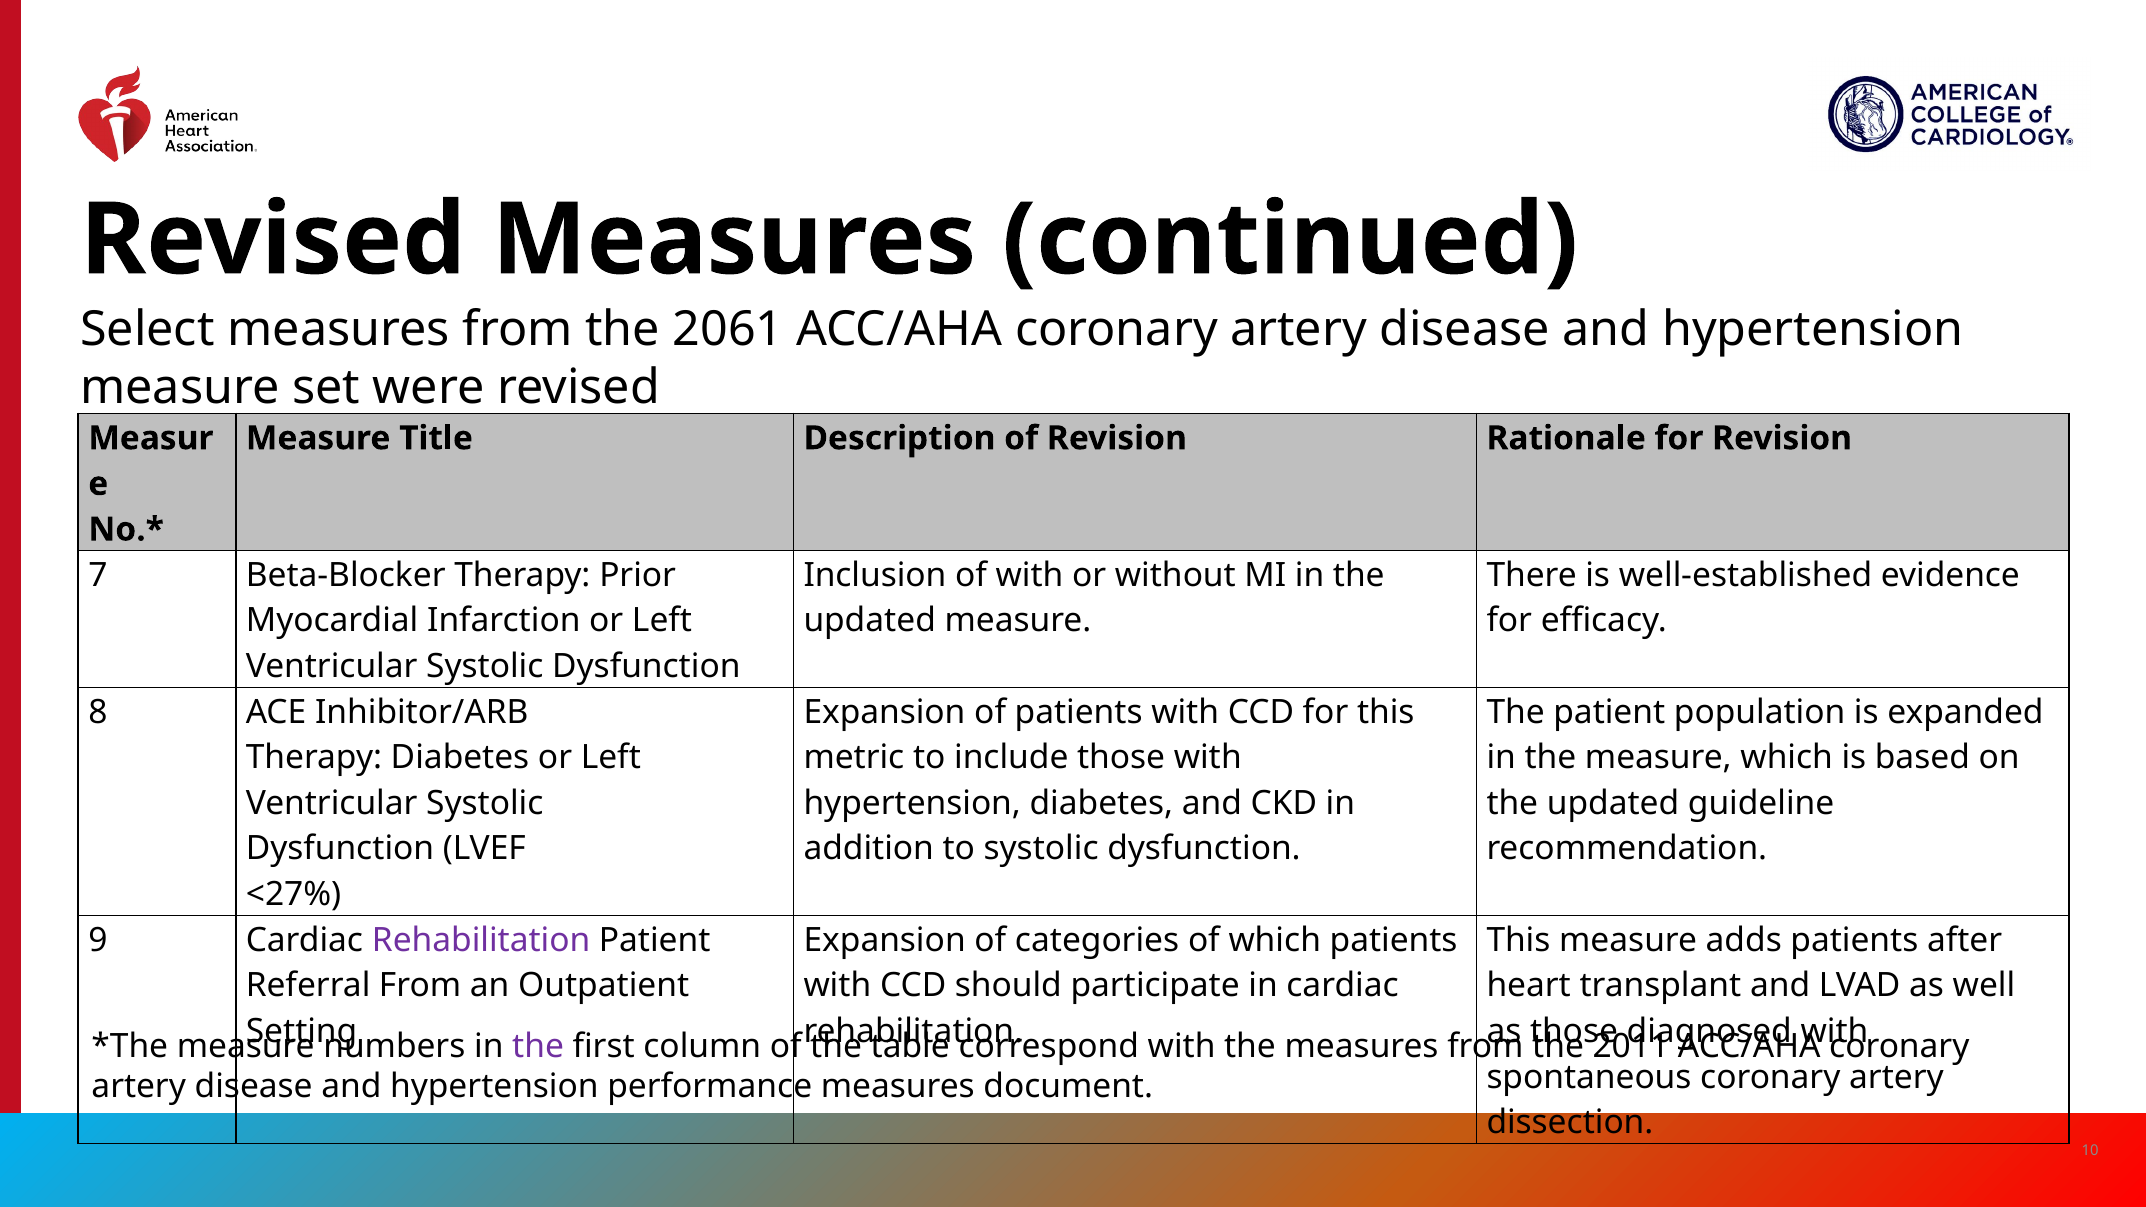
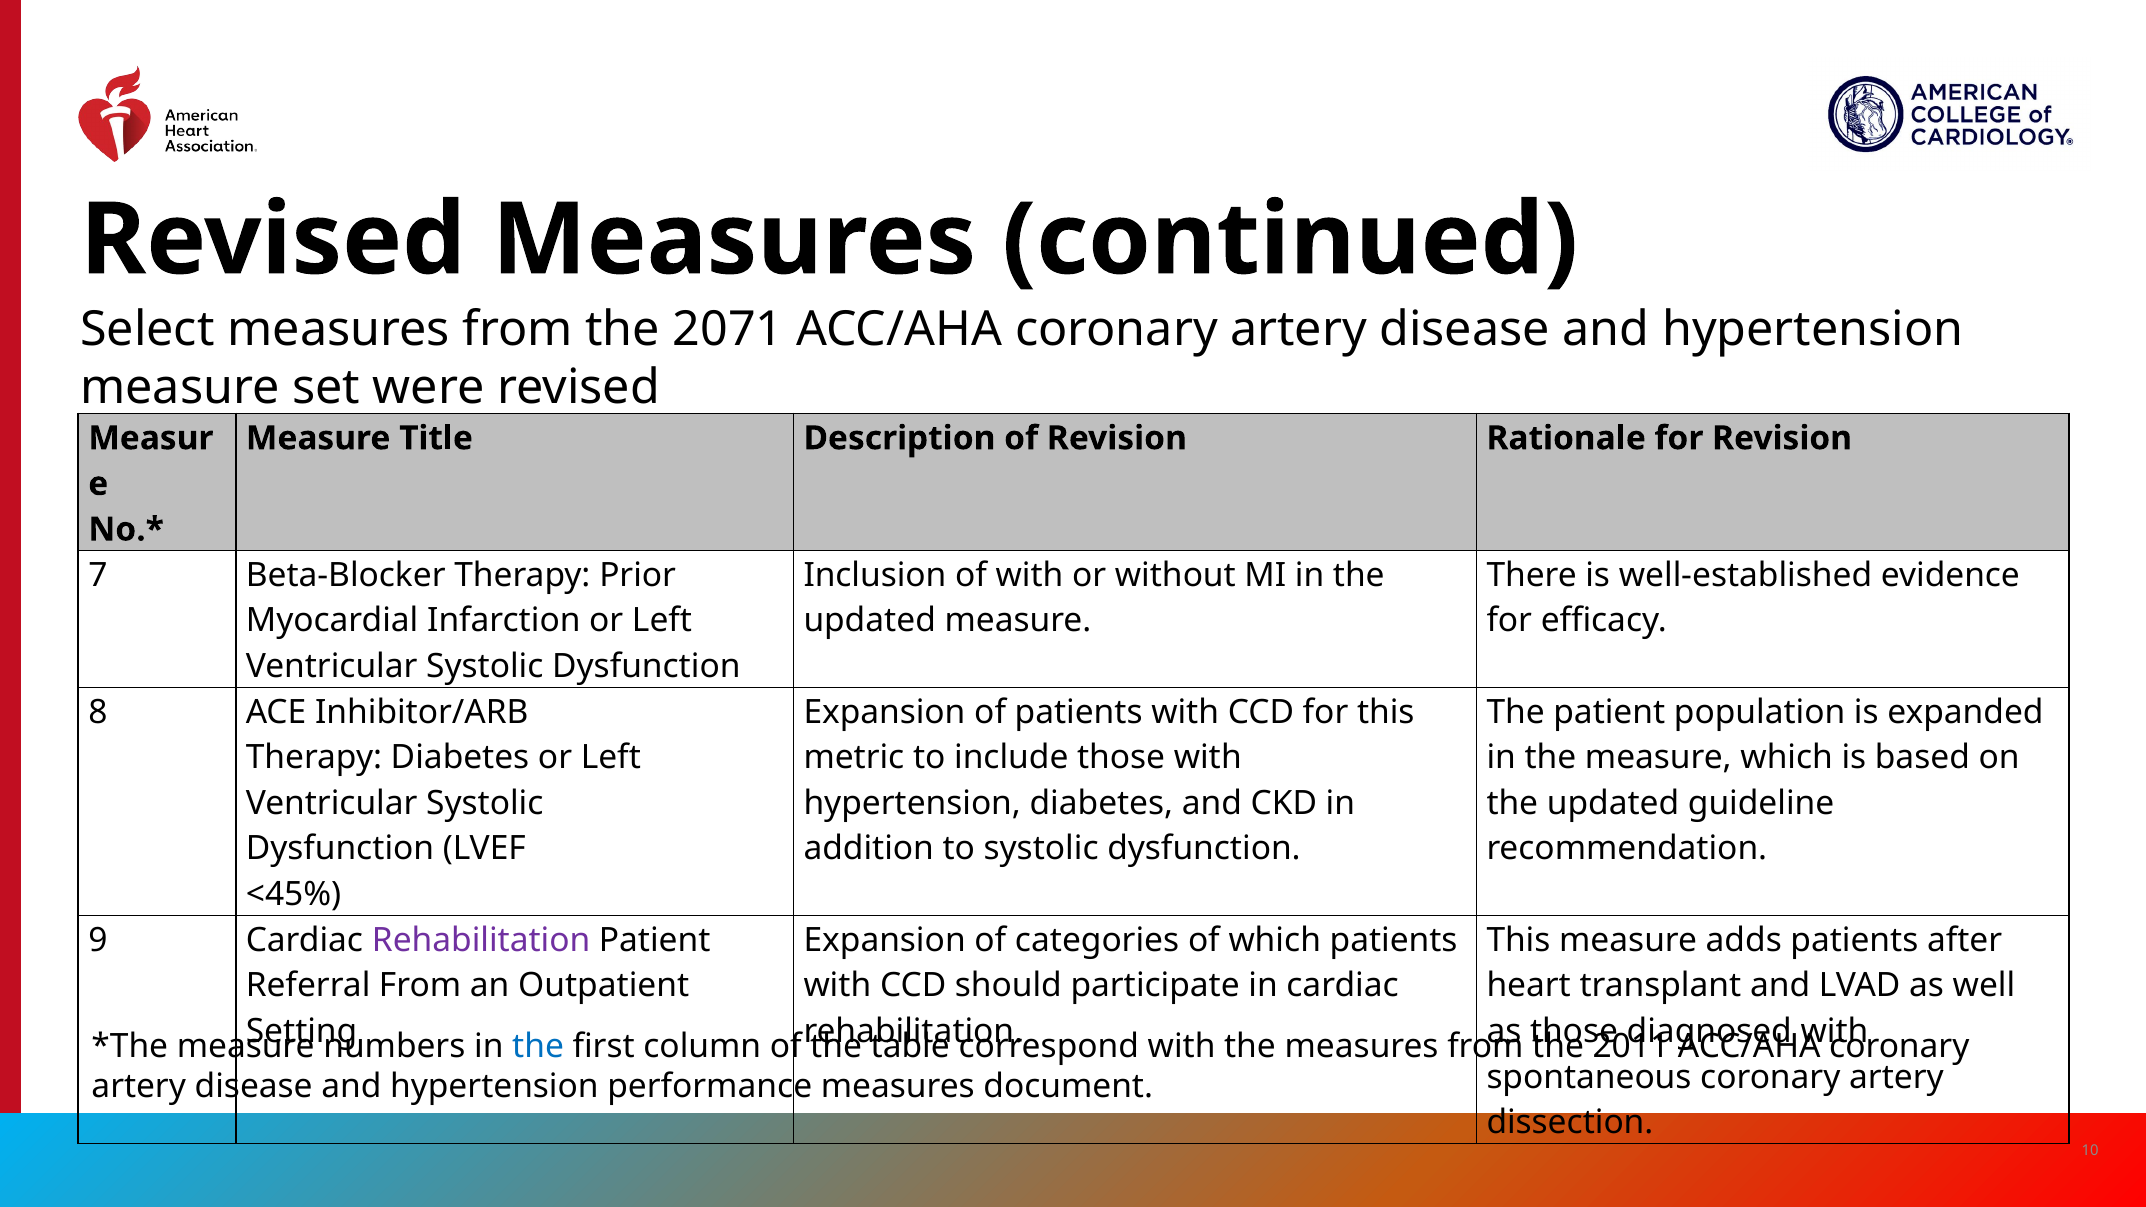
2061: 2061 -> 2071 (728, 330)
<27%: <27% -> <45% (294, 895)
the colour: purple -> blue (538, 1046)
